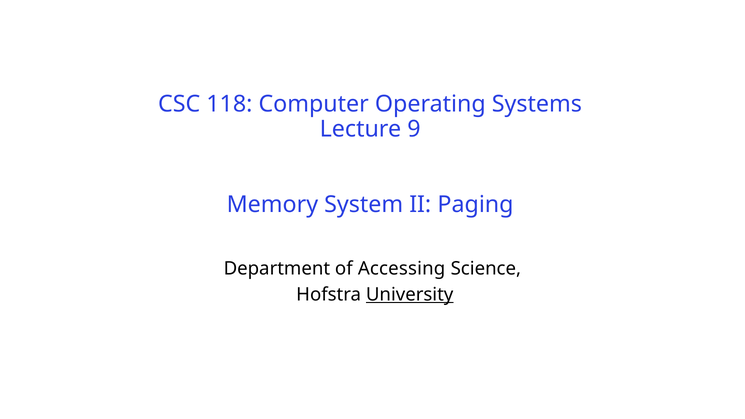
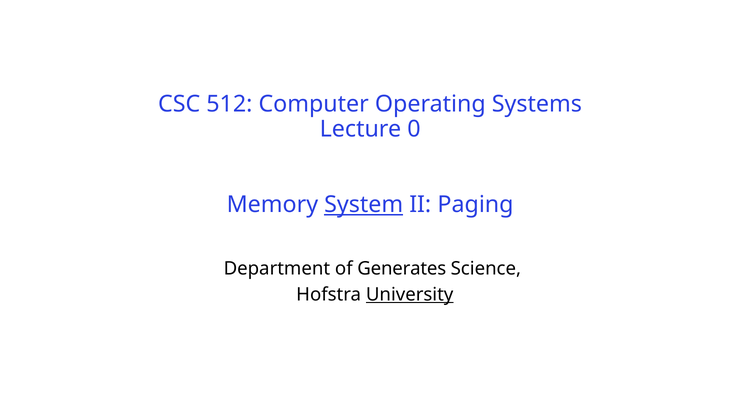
118: 118 -> 512 (229, 104)
9: 9 -> 0 (414, 129)
System underline: none -> present (364, 205)
Accessing: Accessing -> Generates (402, 269)
